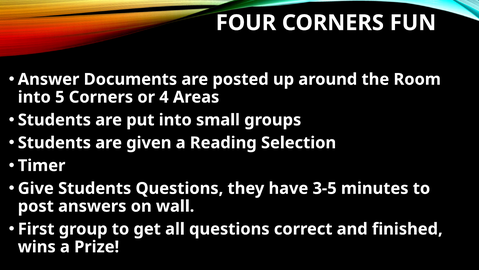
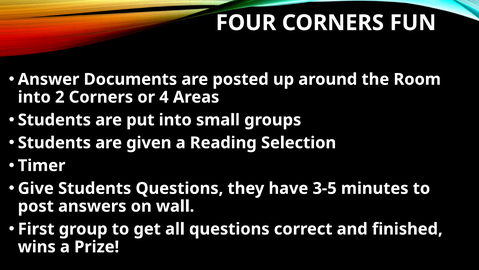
5: 5 -> 2 (60, 97)
